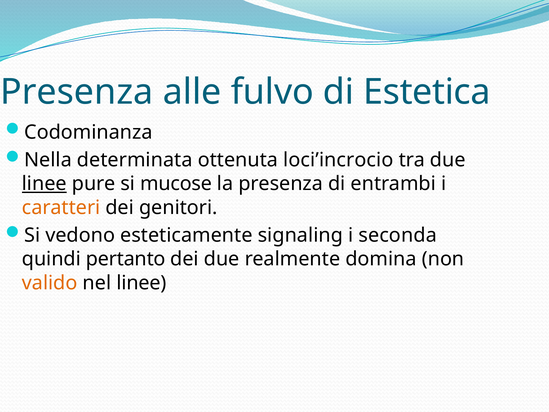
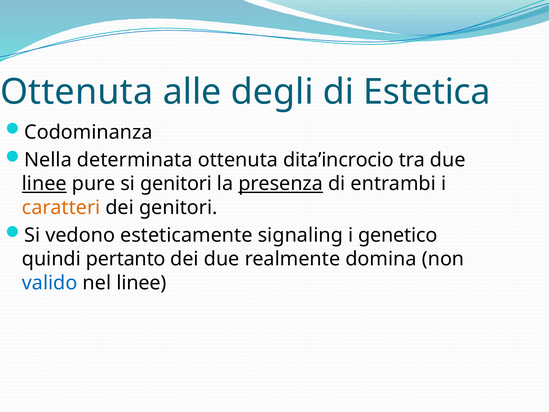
Presenza: Presenza -> Ottenuta (77, 92)
fulvo: fulvo -> degli (272, 92)
loci’incrocio: loci’incrocio -> dita’incrocio (339, 160)
si mucose: mucose -> genitori (176, 184)
presenza underline: none -> present (281, 184)
seconda: seconda -> genetico (398, 235)
valido colour: orange -> blue (50, 283)
